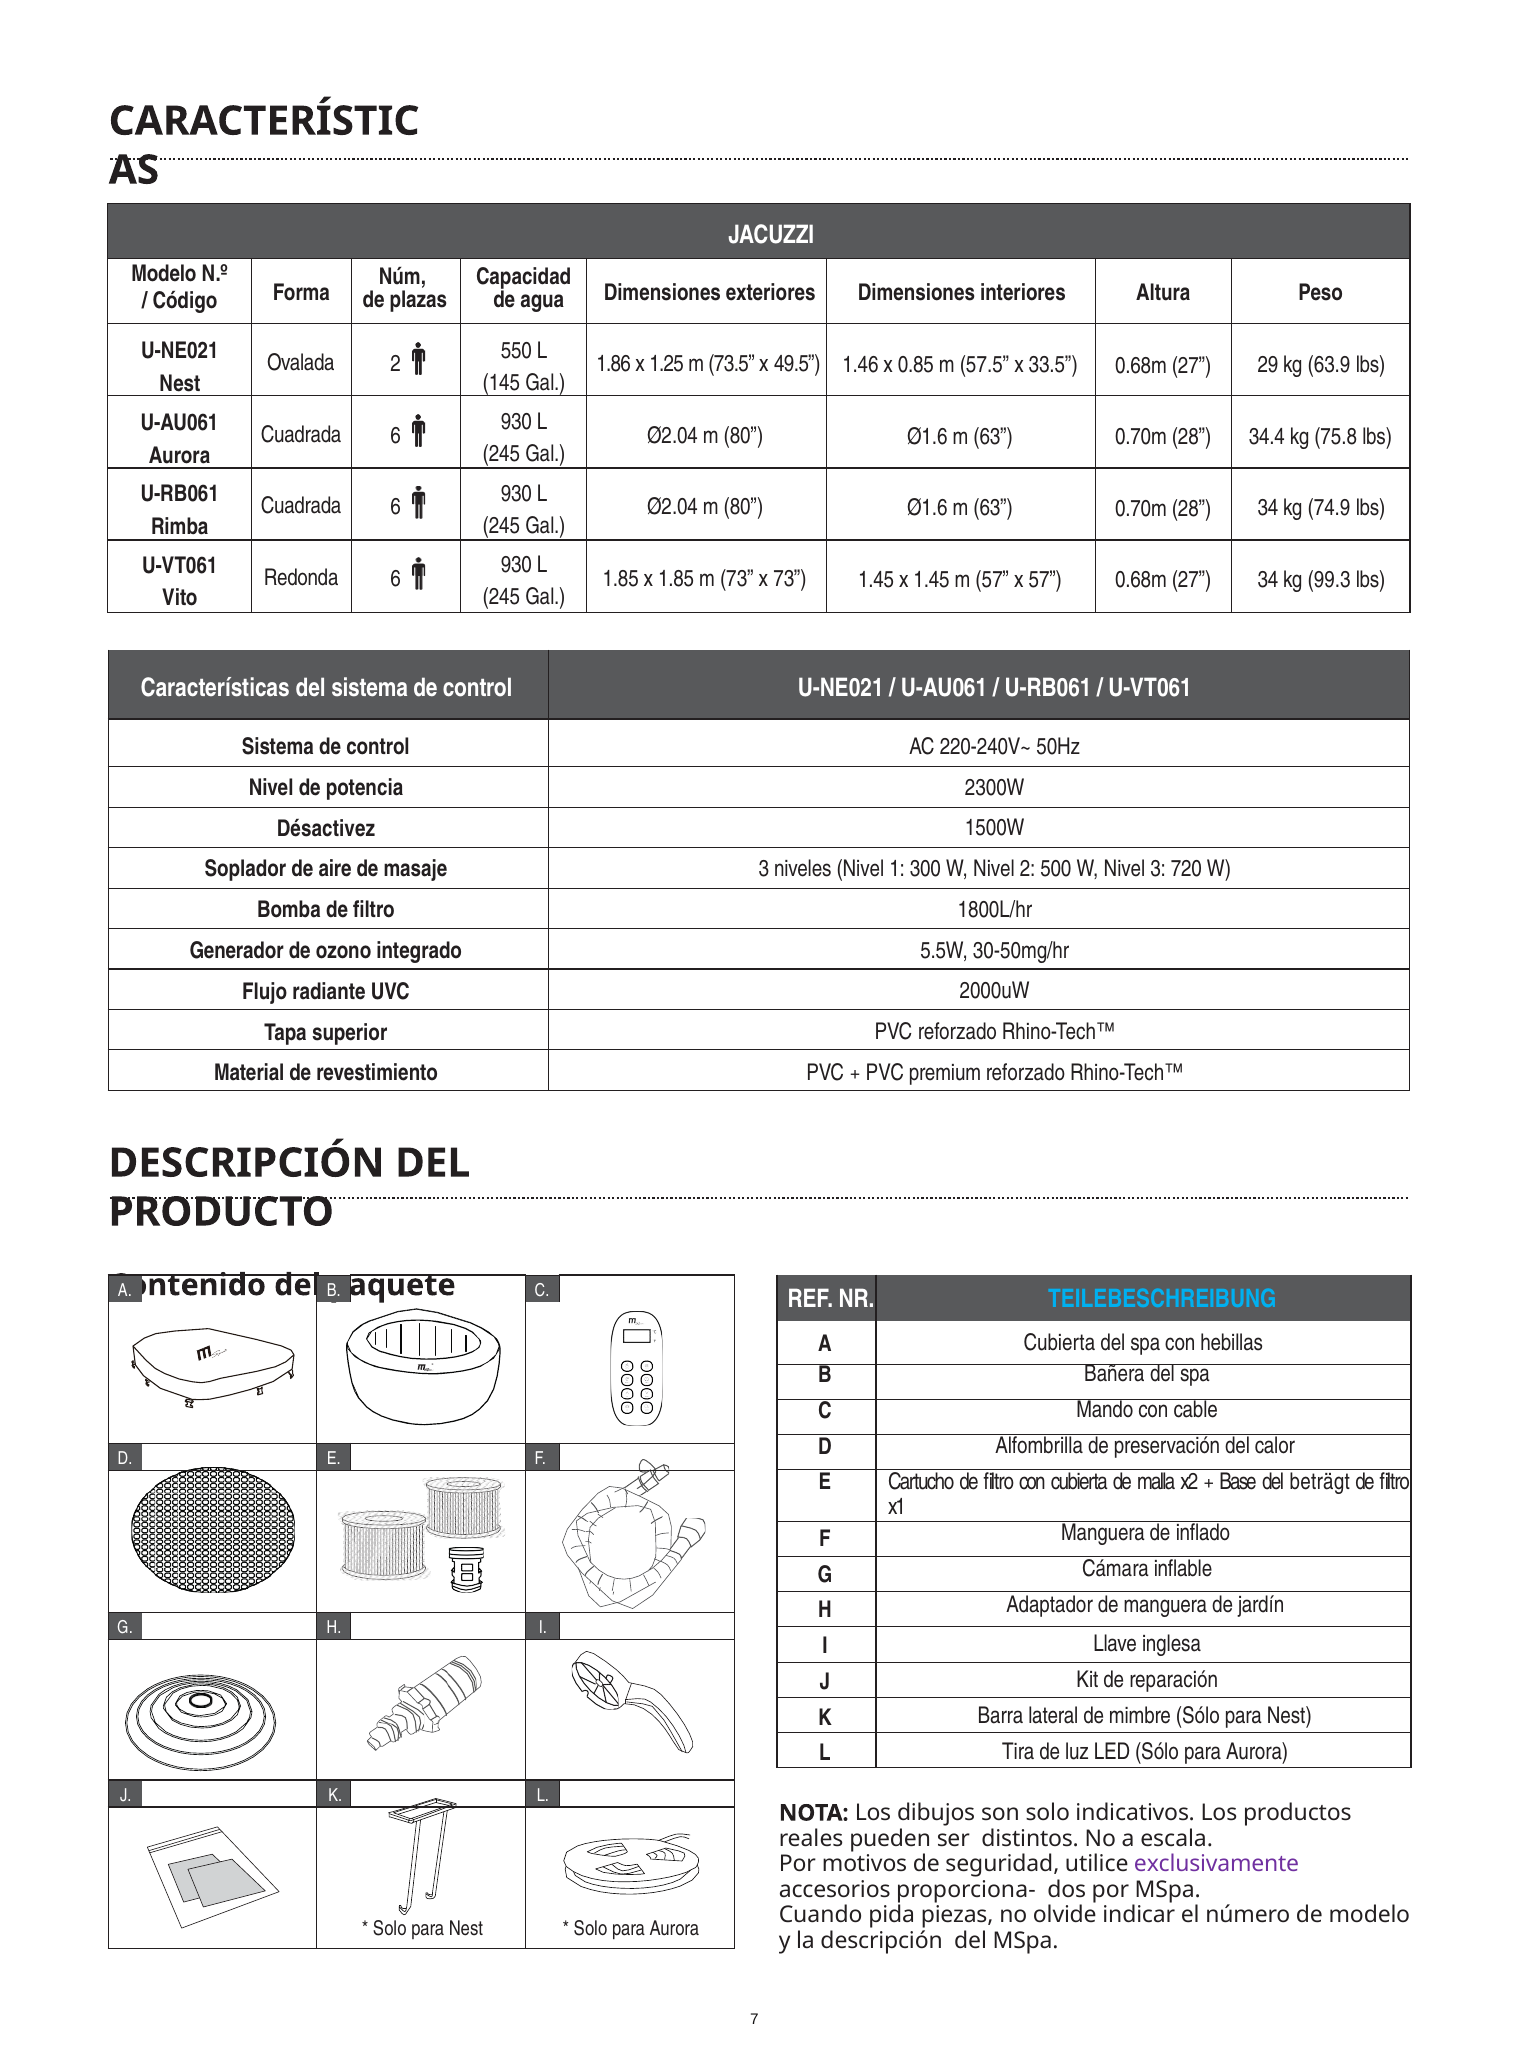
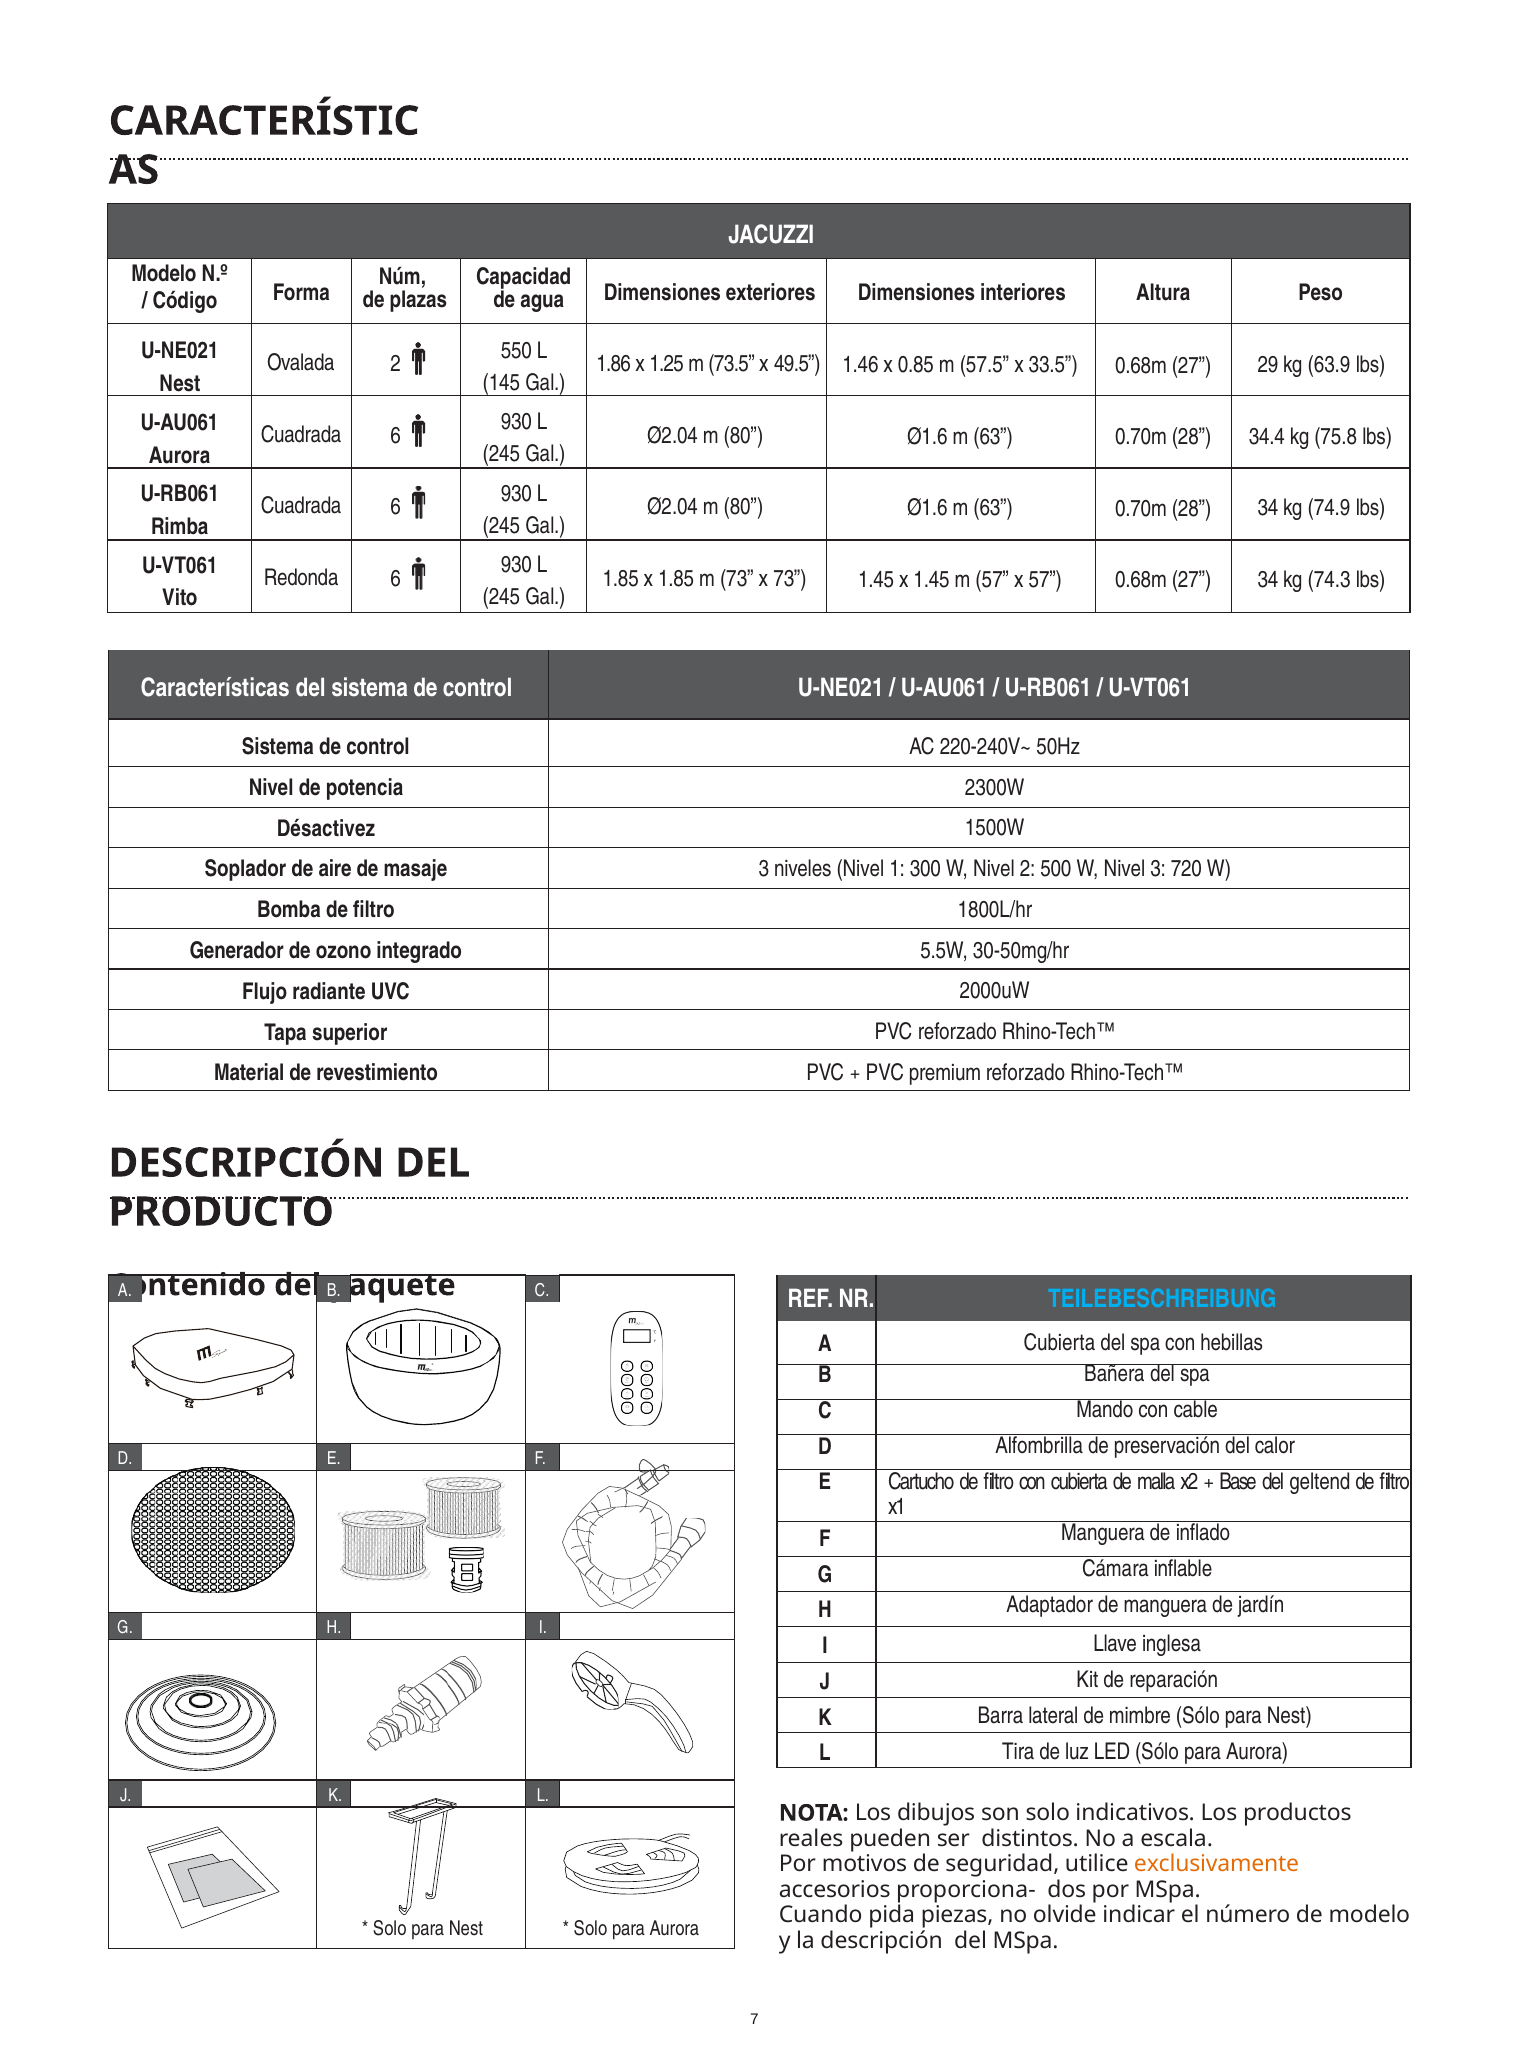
99.3: 99.3 -> 74.3 (1329, 580)
beträgt: beträgt -> geltend (1320, 1482)
exclusivamente colour: purple -> orange (1217, 1864)
